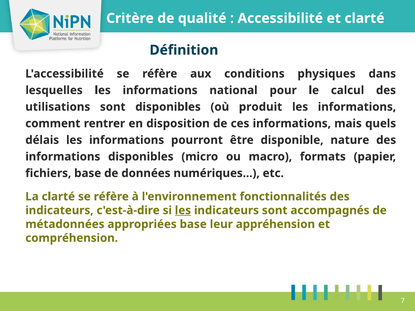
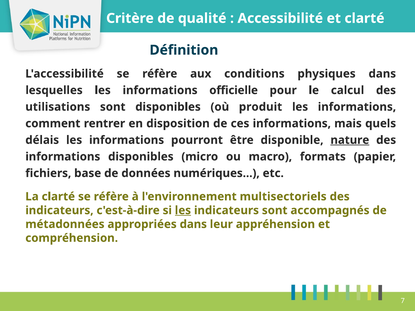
national: national -> officielle (234, 90)
nature underline: none -> present (350, 140)
fonctionnalités: fonctionnalités -> multisectoriels (283, 197)
appropriées base: base -> dans (193, 224)
